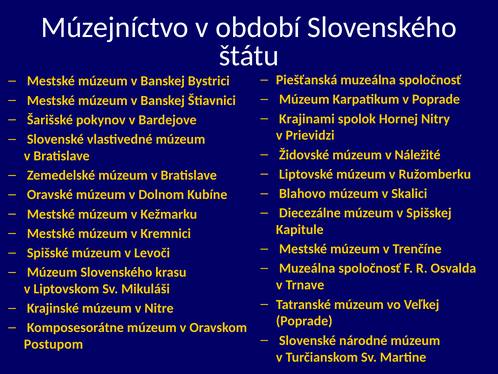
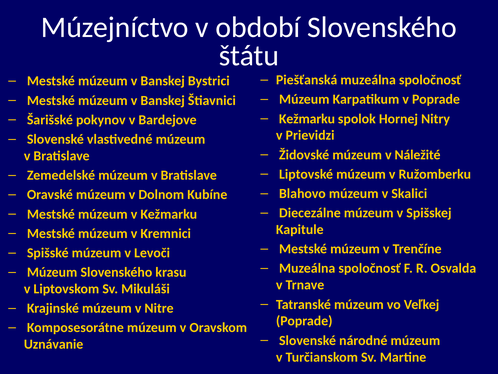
Krajinami: Krajinami -> Kežmarku (307, 119)
Postupom: Postupom -> Uznávanie (54, 344)
